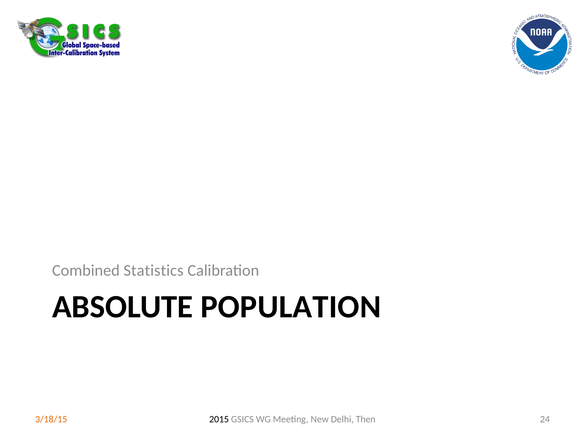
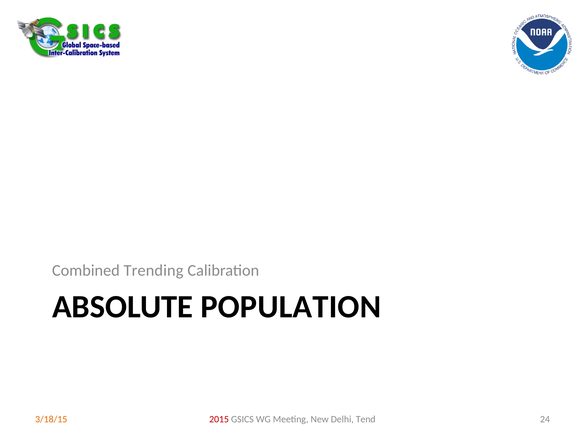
Statistics: Statistics -> Trending (154, 270)
2015 colour: black -> red (219, 419)
Then: Then -> Tend (366, 419)
